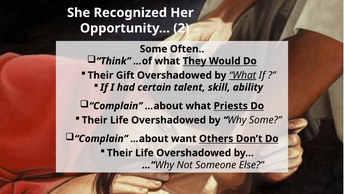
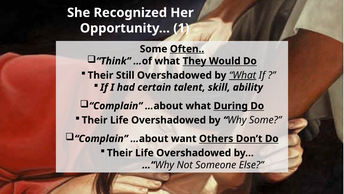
2: 2 -> 1 (181, 28)
Often underline: none -> present (187, 49)
Gift: Gift -> Still (125, 75)
Priests: Priests -> During (231, 106)
